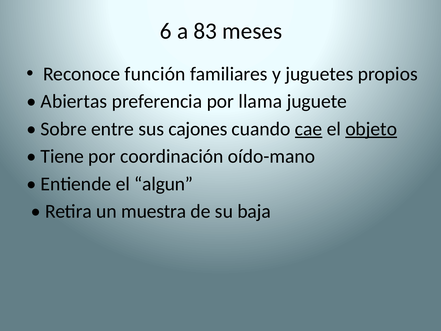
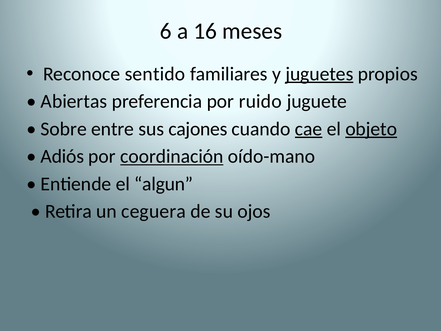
83: 83 -> 16 (205, 31)
función: función -> sentido (155, 74)
juguetes underline: none -> present (319, 74)
llama: llama -> ruido (260, 101)
Tiene: Tiene -> Adiós (62, 156)
coordinación underline: none -> present (172, 156)
muestra: muestra -> ceguera (154, 211)
baja: baja -> ojos (254, 211)
